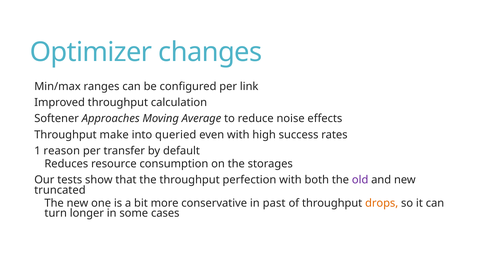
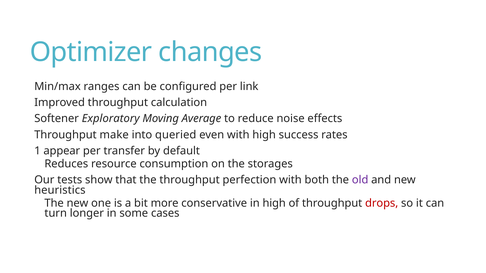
Approaches: Approaches -> Exploratory (111, 119)
reason: reason -> appear (62, 151)
truncated: truncated -> heuristics (60, 190)
in past: past -> high (274, 203)
drops colour: orange -> red (382, 203)
